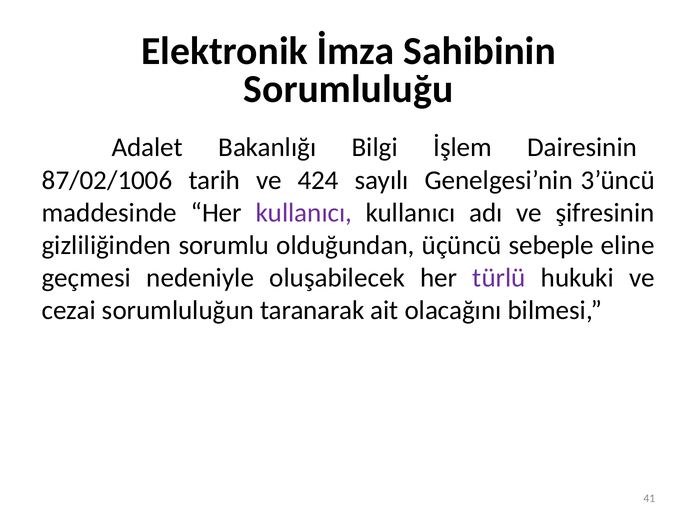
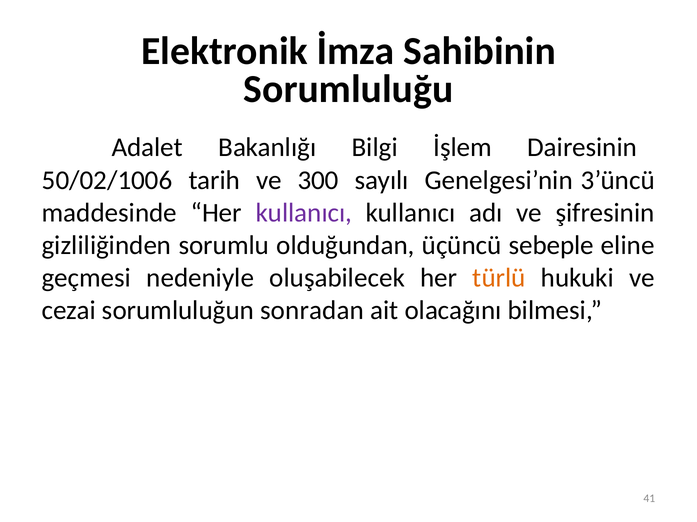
87/02/1006: 87/02/1006 -> 50/02/1006 (107, 181)
424: 424 -> 300 (318, 181)
türlü colour: purple -> orange (499, 278)
taranarak: taranarak -> sonradan (312, 311)
